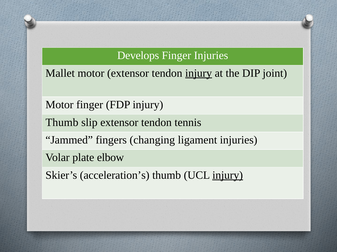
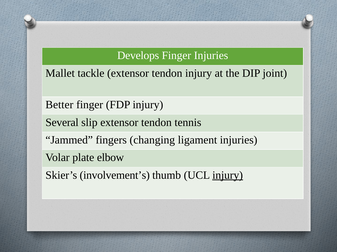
Mallet motor: motor -> tackle (91, 73)
injury underline: present -> none (199, 73)
Motor: Motor -> Better (59, 105)
Thumb: Thumb -> Several (62, 123)
acceleration’s: acceleration’s -> involvement’s (115, 176)
